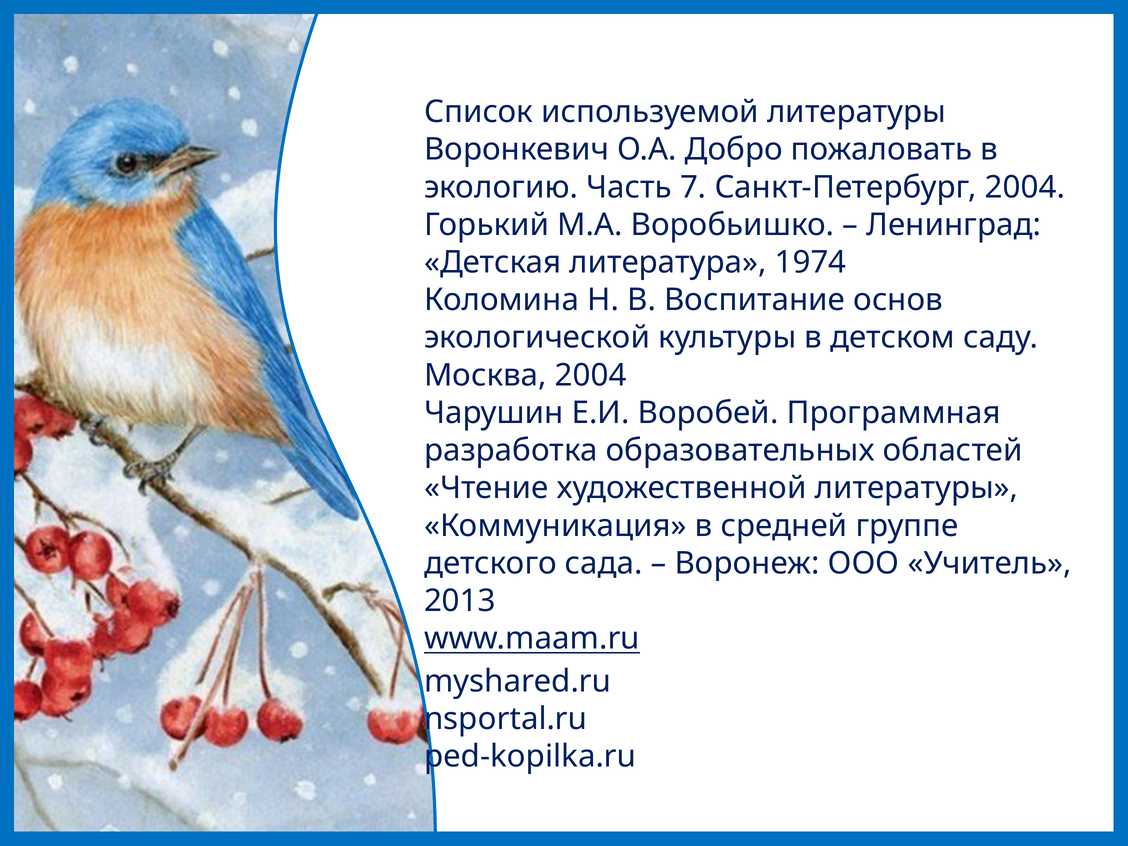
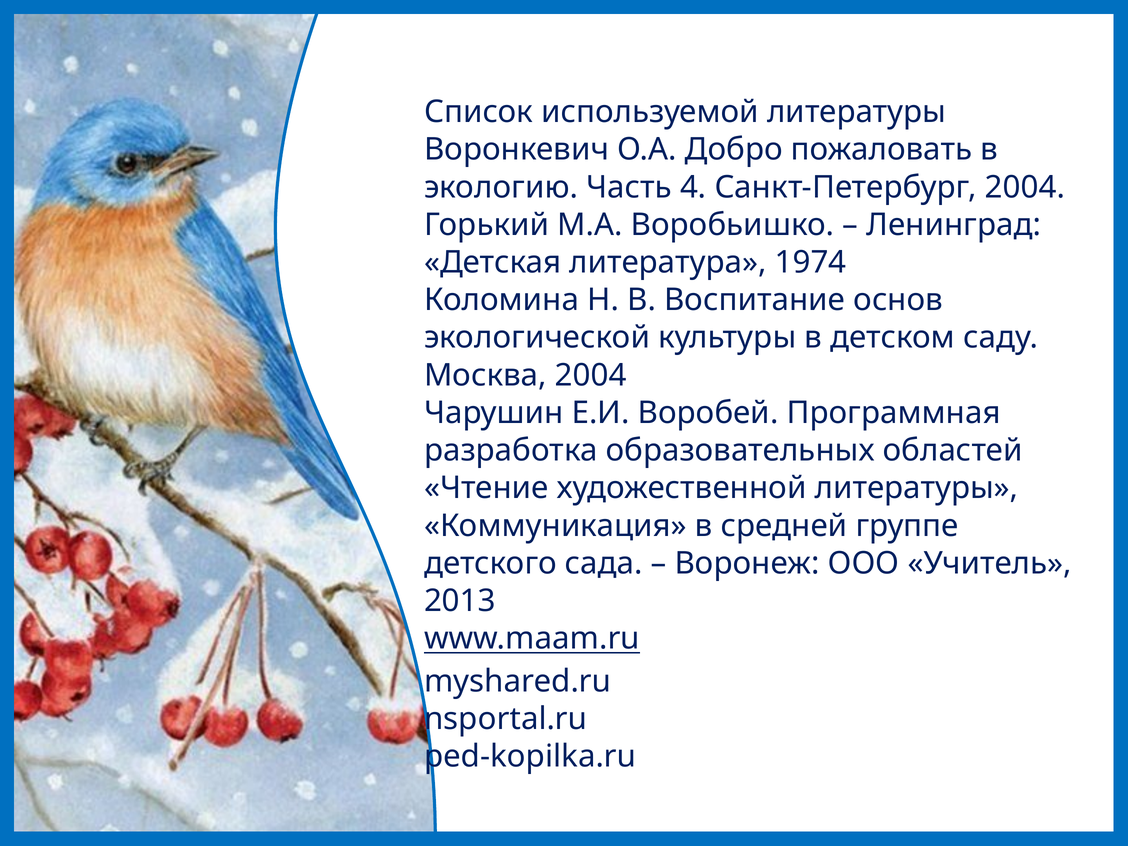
7: 7 -> 4 (693, 187)
